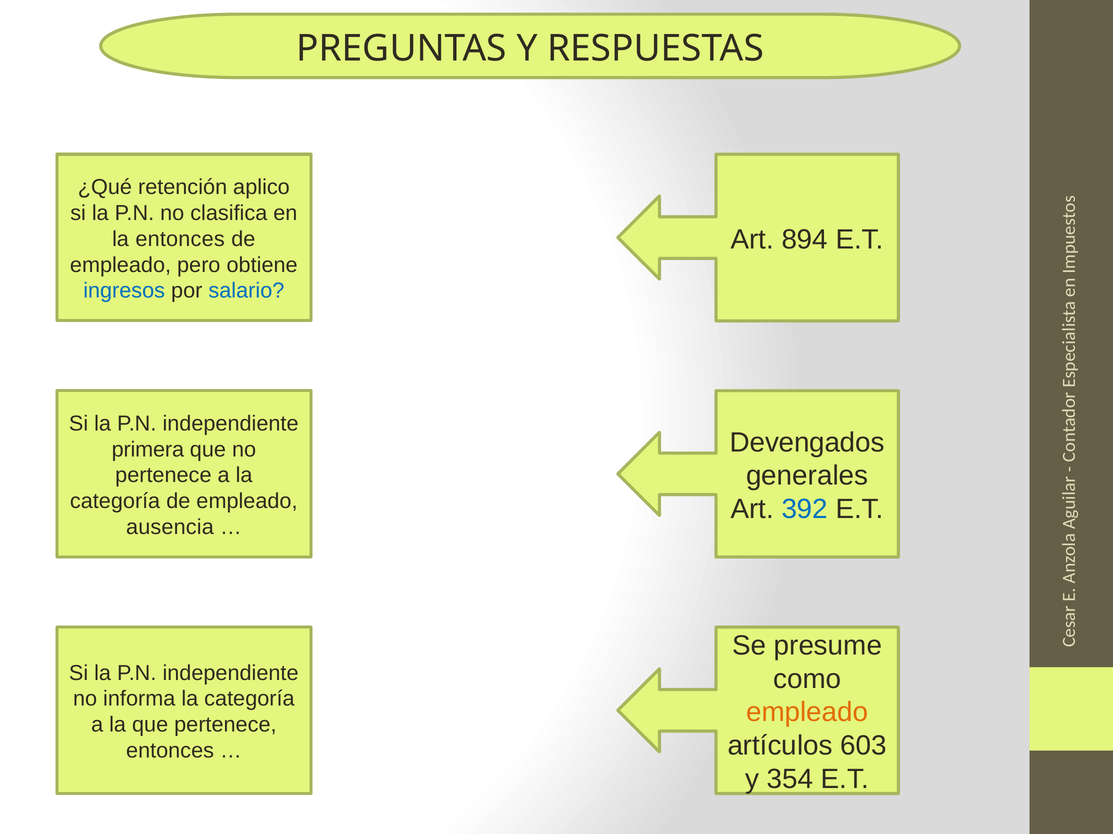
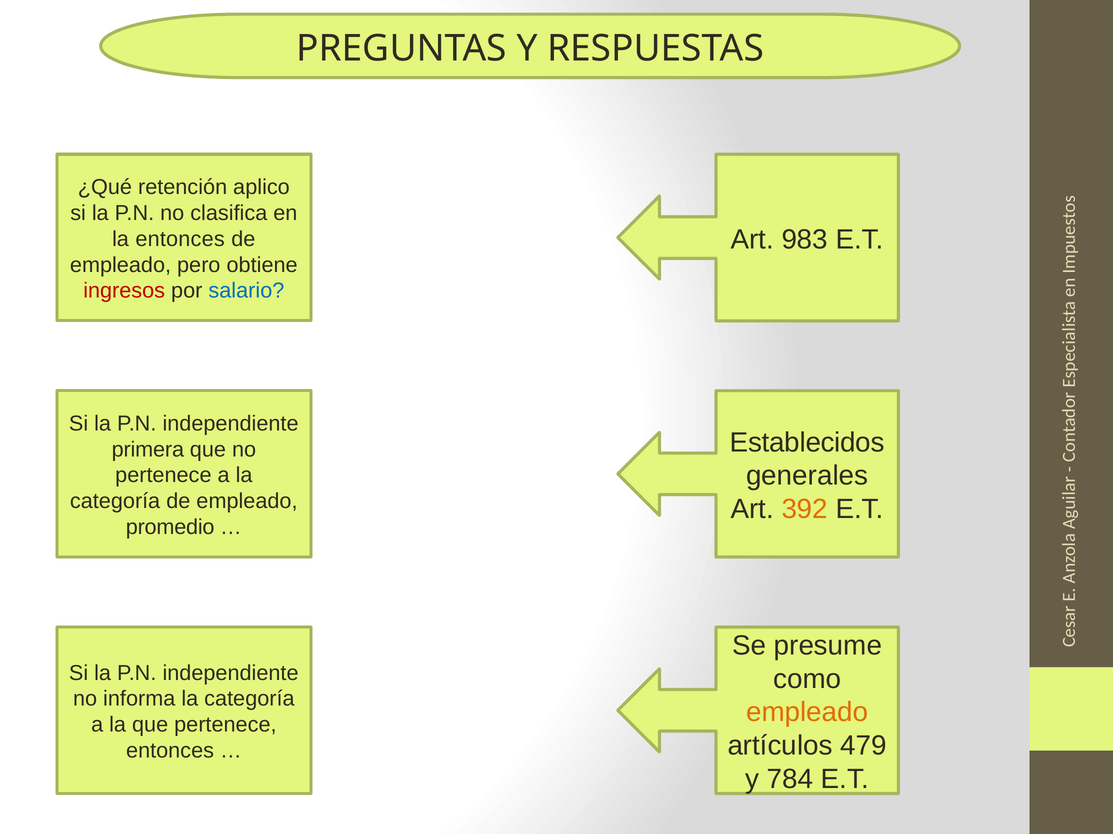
894: 894 -> 983 (805, 240)
ingresos colour: blue -> red (124, 291)
Devengados: Devengados -> Establecidos (807, 443)
392 colour: blue -> orange (805, 510)
ausencia: ausencia -> promedio (170, 528)
603: 603 -> 479 (863, 746)
354: 354 -> 784 (790, 780)
